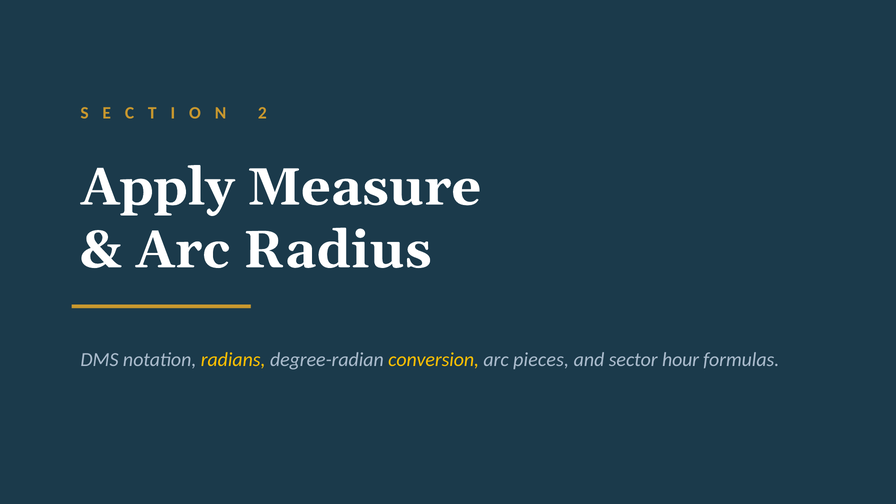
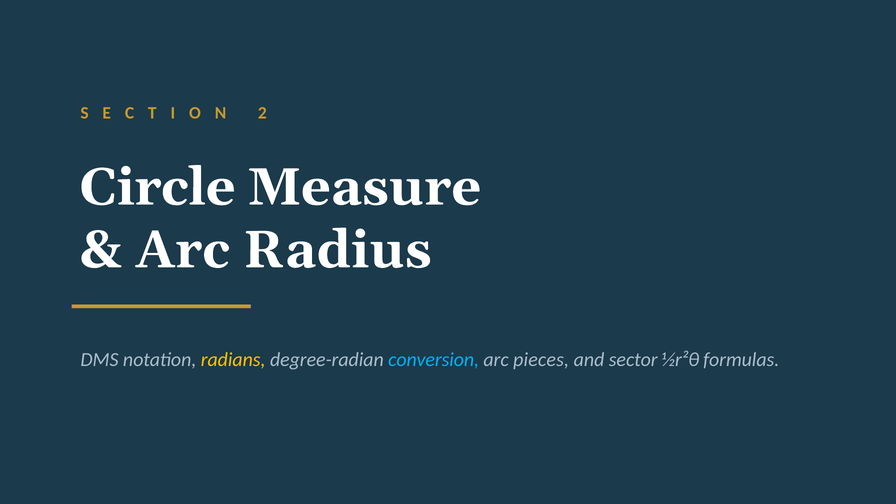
Apply: Apply -> Circle (158, 187)
conversion colour: yellow -> light blue (434, 360)
hour: hour -> ½r²θ (681, 360)
